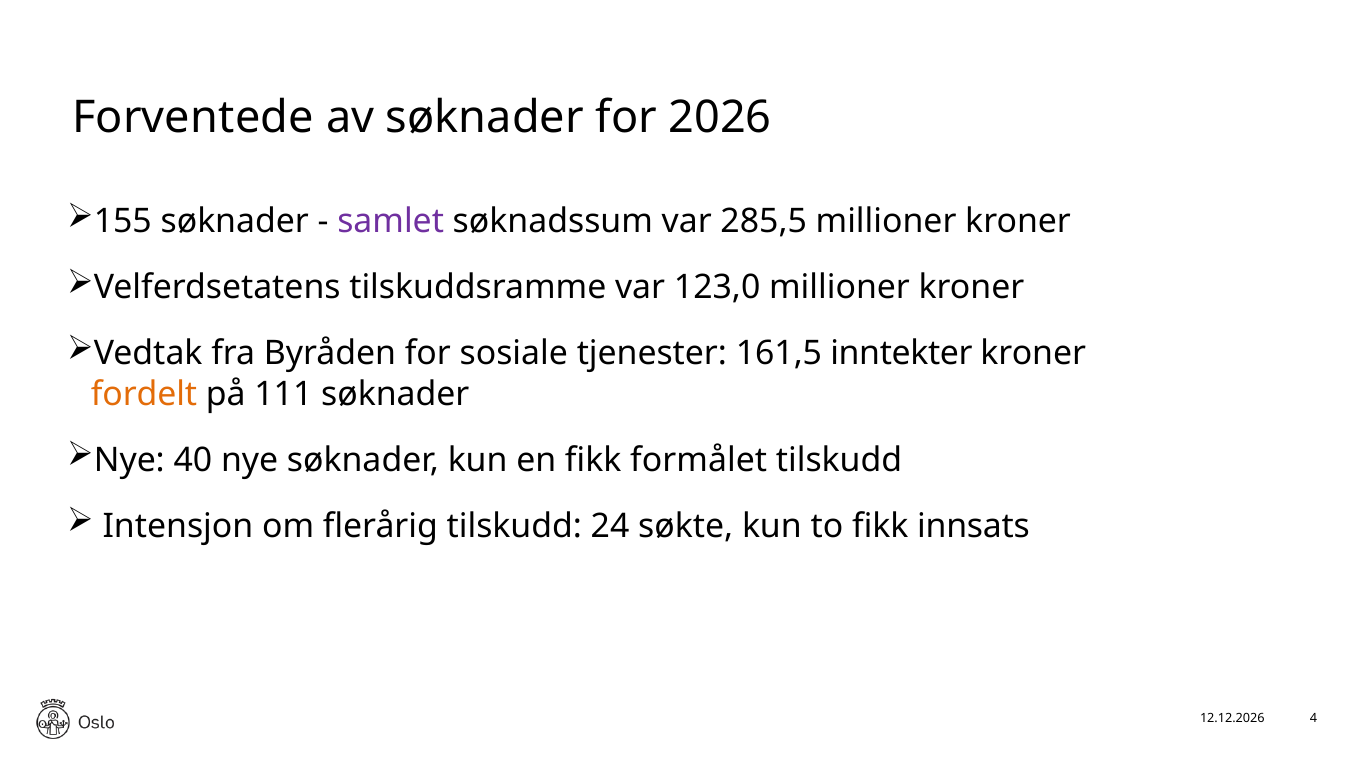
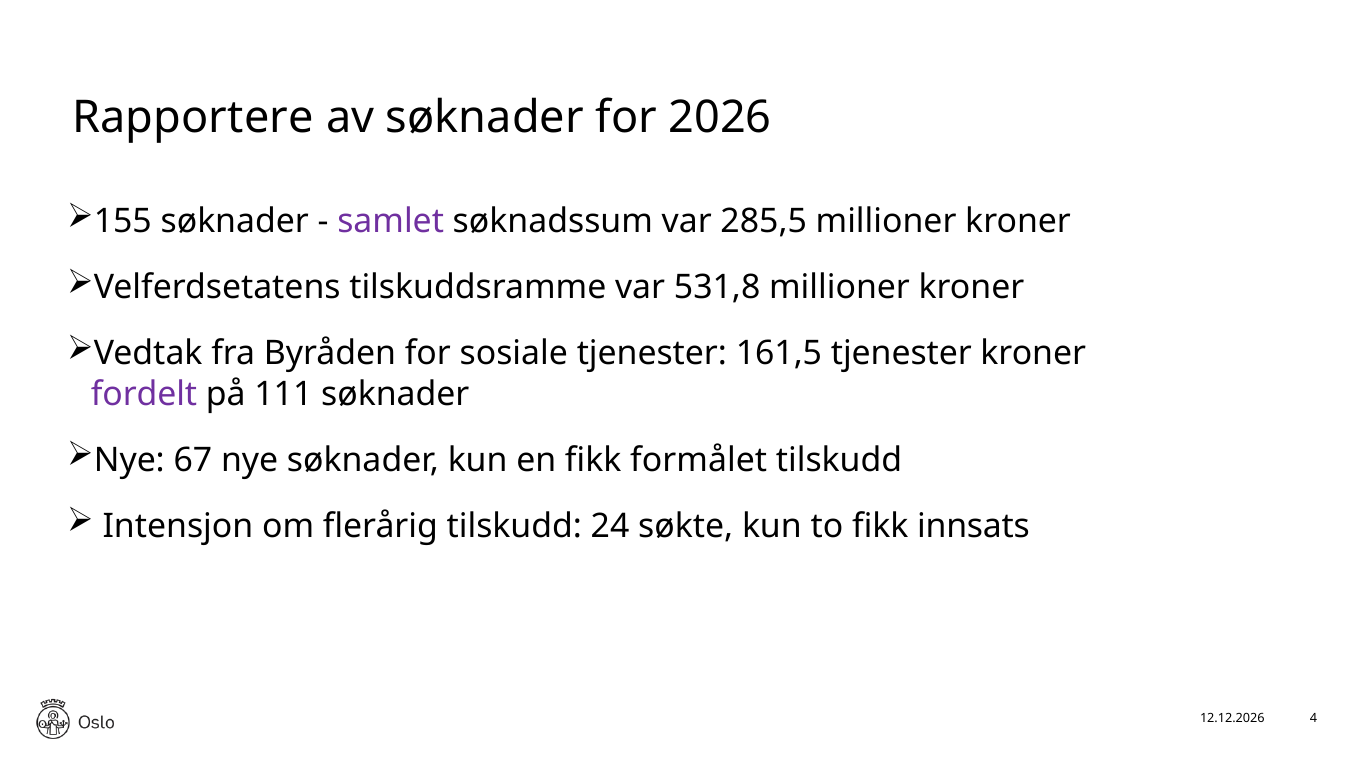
Forventede: Forventede -> Rapportere (193, 118)
123,0: 123,0 -> 531,8 (717, 288)
161,5 inntekter: inntekter -> tjenester (901, 353)
fordelt colour: orange -> purple (144, 394)
40: 40 -> 67 (193, 460)
